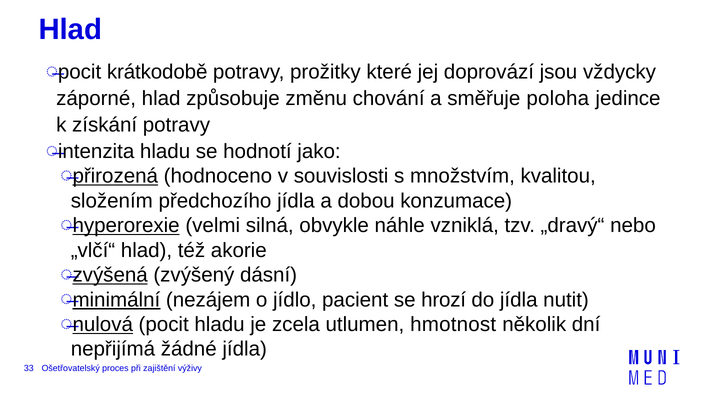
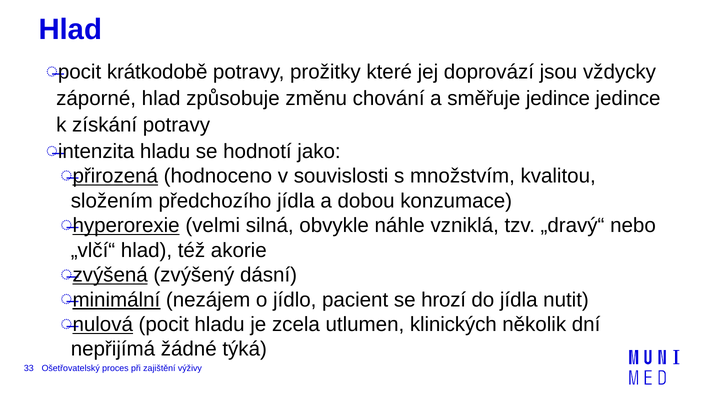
směřuje poloha: poloha -> jedince (558, 98)
hmotnost: hmotnost -> klinických (453, 324)
žádné jídla: jídla -> týká (245, 349)
